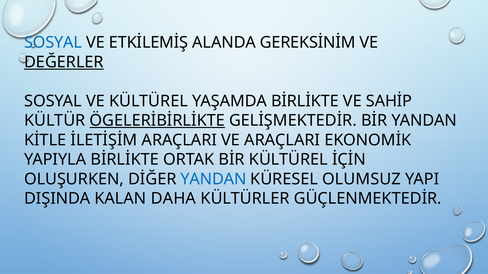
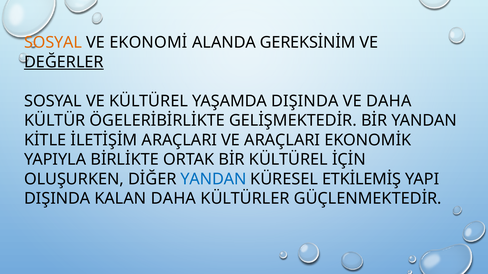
SOSYAL colour: blue -> orange (53, 43)
ETKİLEMİŞ: ETKİLEMİŞ -> EKONOMİ (148, 43)
YAŞAMDA BİRLİKTE: BİRLİKTE -> DIŞINDA (305, 101)
VE SAHİP: SAHİP -> DAHA (389, 101)
ÖGELERİBİRLİKTE underline: present -> none (157, 121)
OLUMSUZ: OLUMSUZ -> ETKİLEMİŞ (362, 179)
